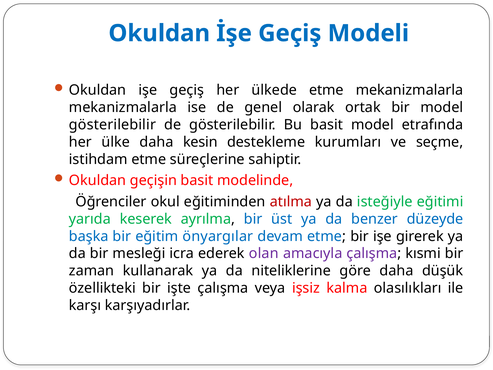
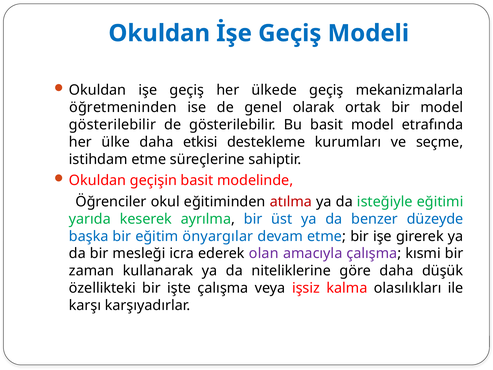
ülkede etme: etme -> geçiş (326, 90)
mekanizmalarla: mekanizmalarla -> öğretmeninden (123, 107)
kesin: kesin -> etkisi (200, 142)
